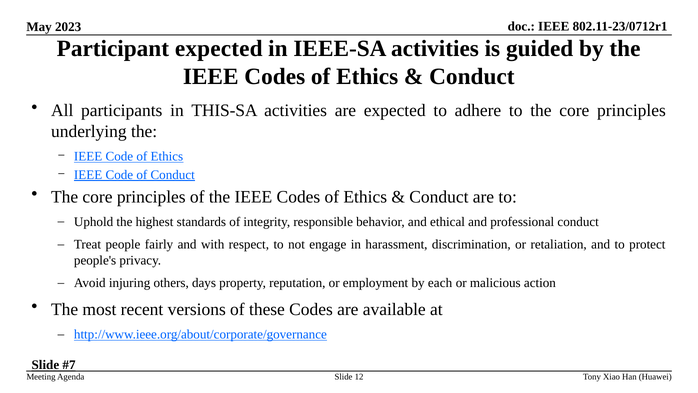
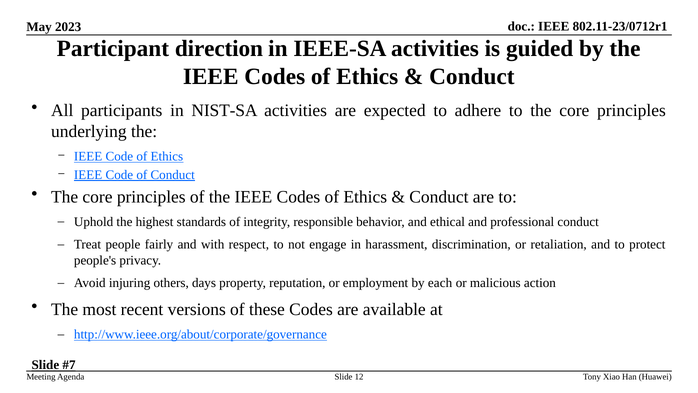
Participant expected: expected -> direction (219, 49)
THIS-SA: THIS-SA -> NIST-SA (225, 110)
